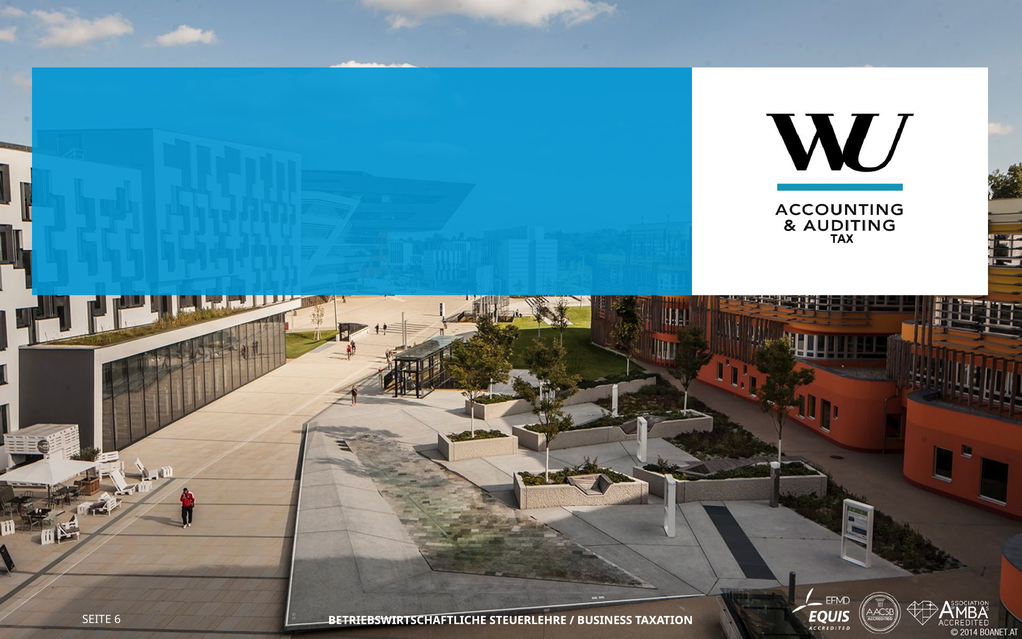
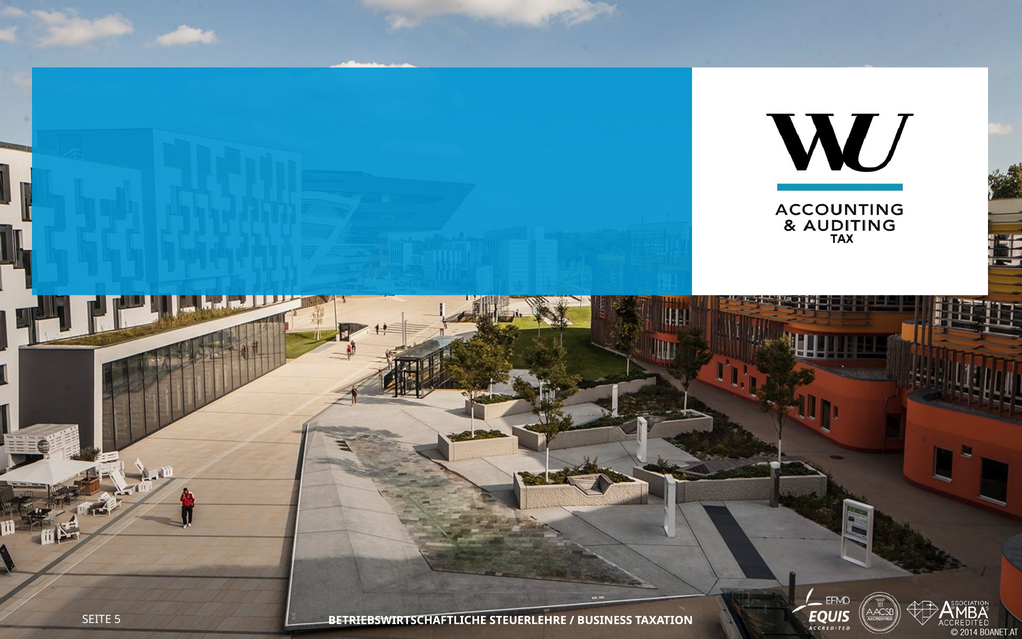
6: 6 -> 5 (118, 619)
